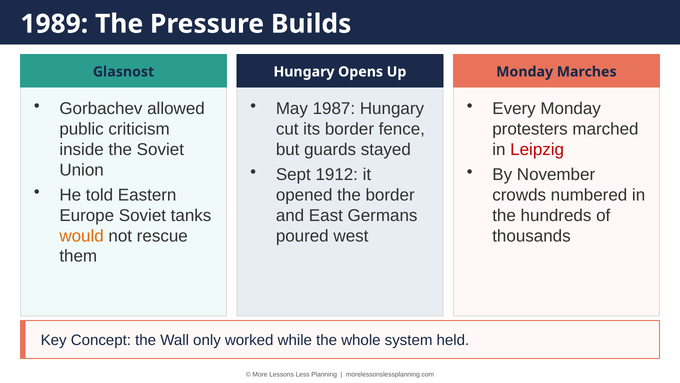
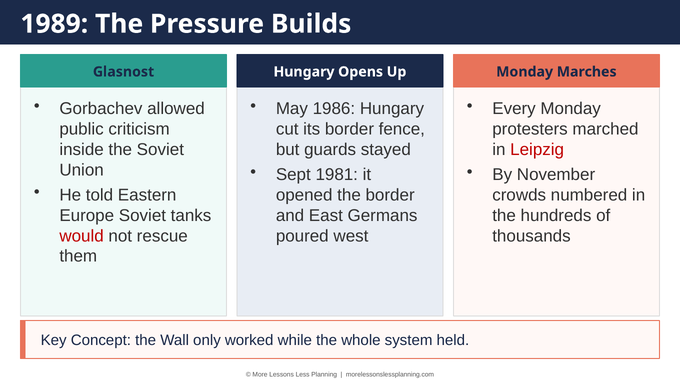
1987: 1987 -> 1986 (334, 109)
1912: 1912 -> 1981 (337, 174)
would colour: orange -> red (82, 236)
